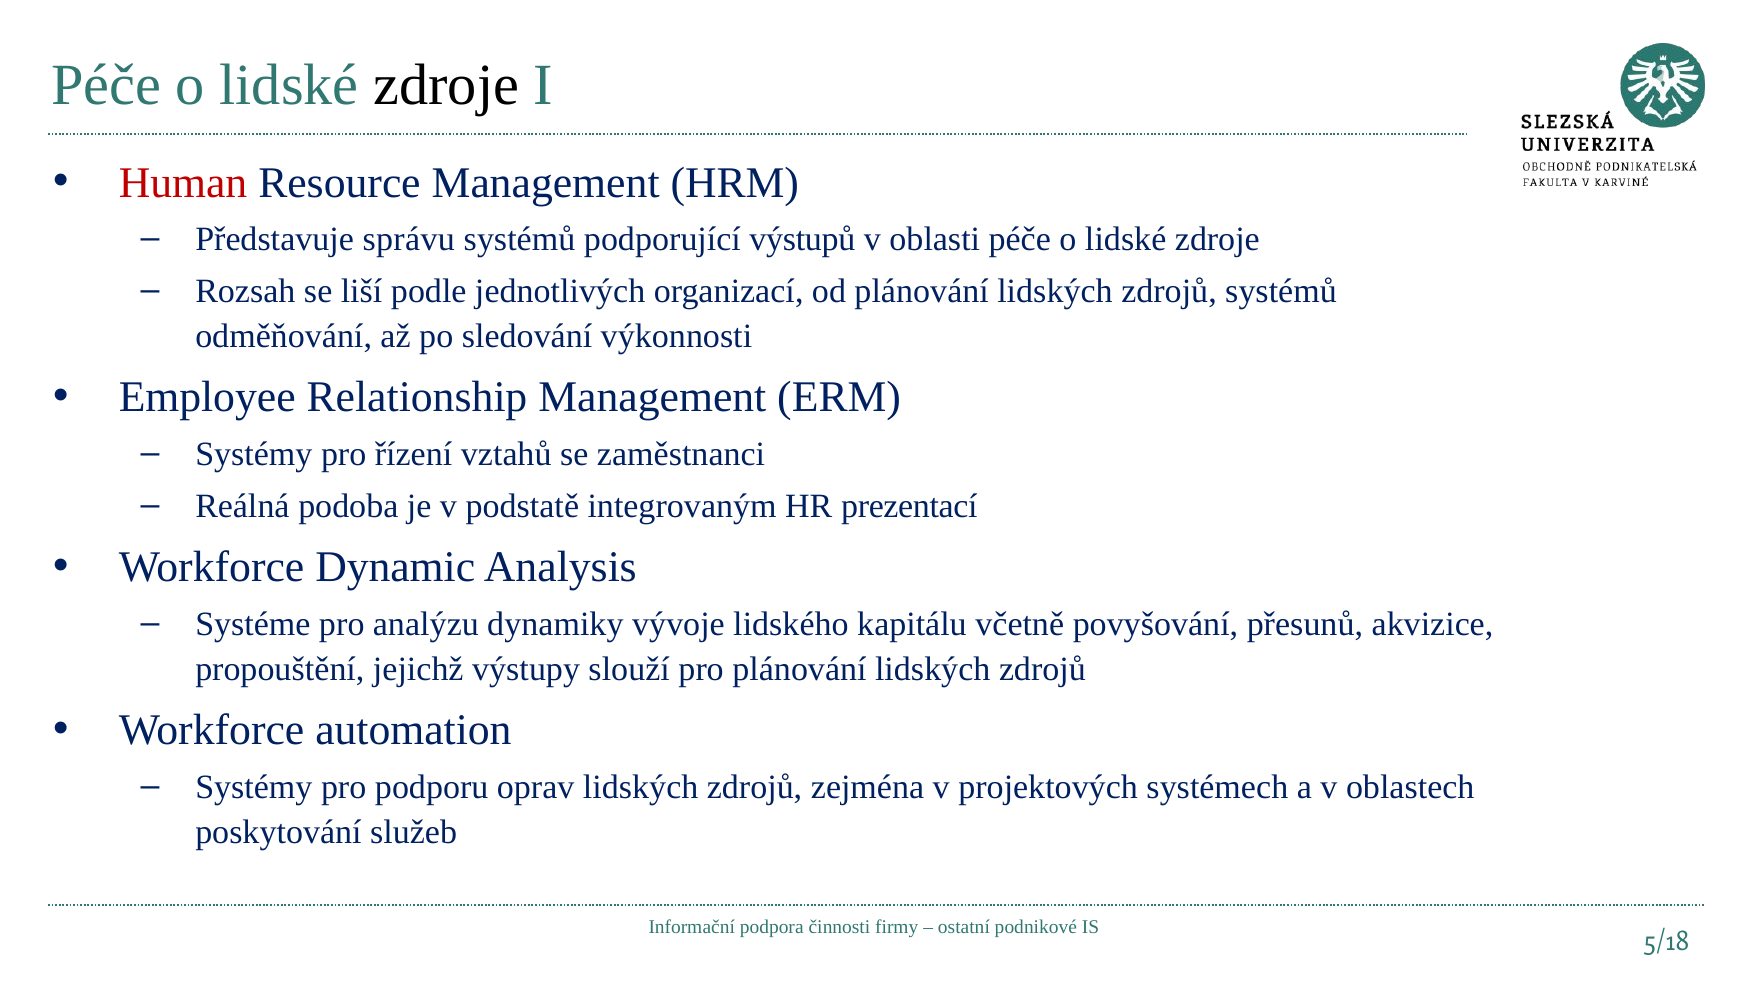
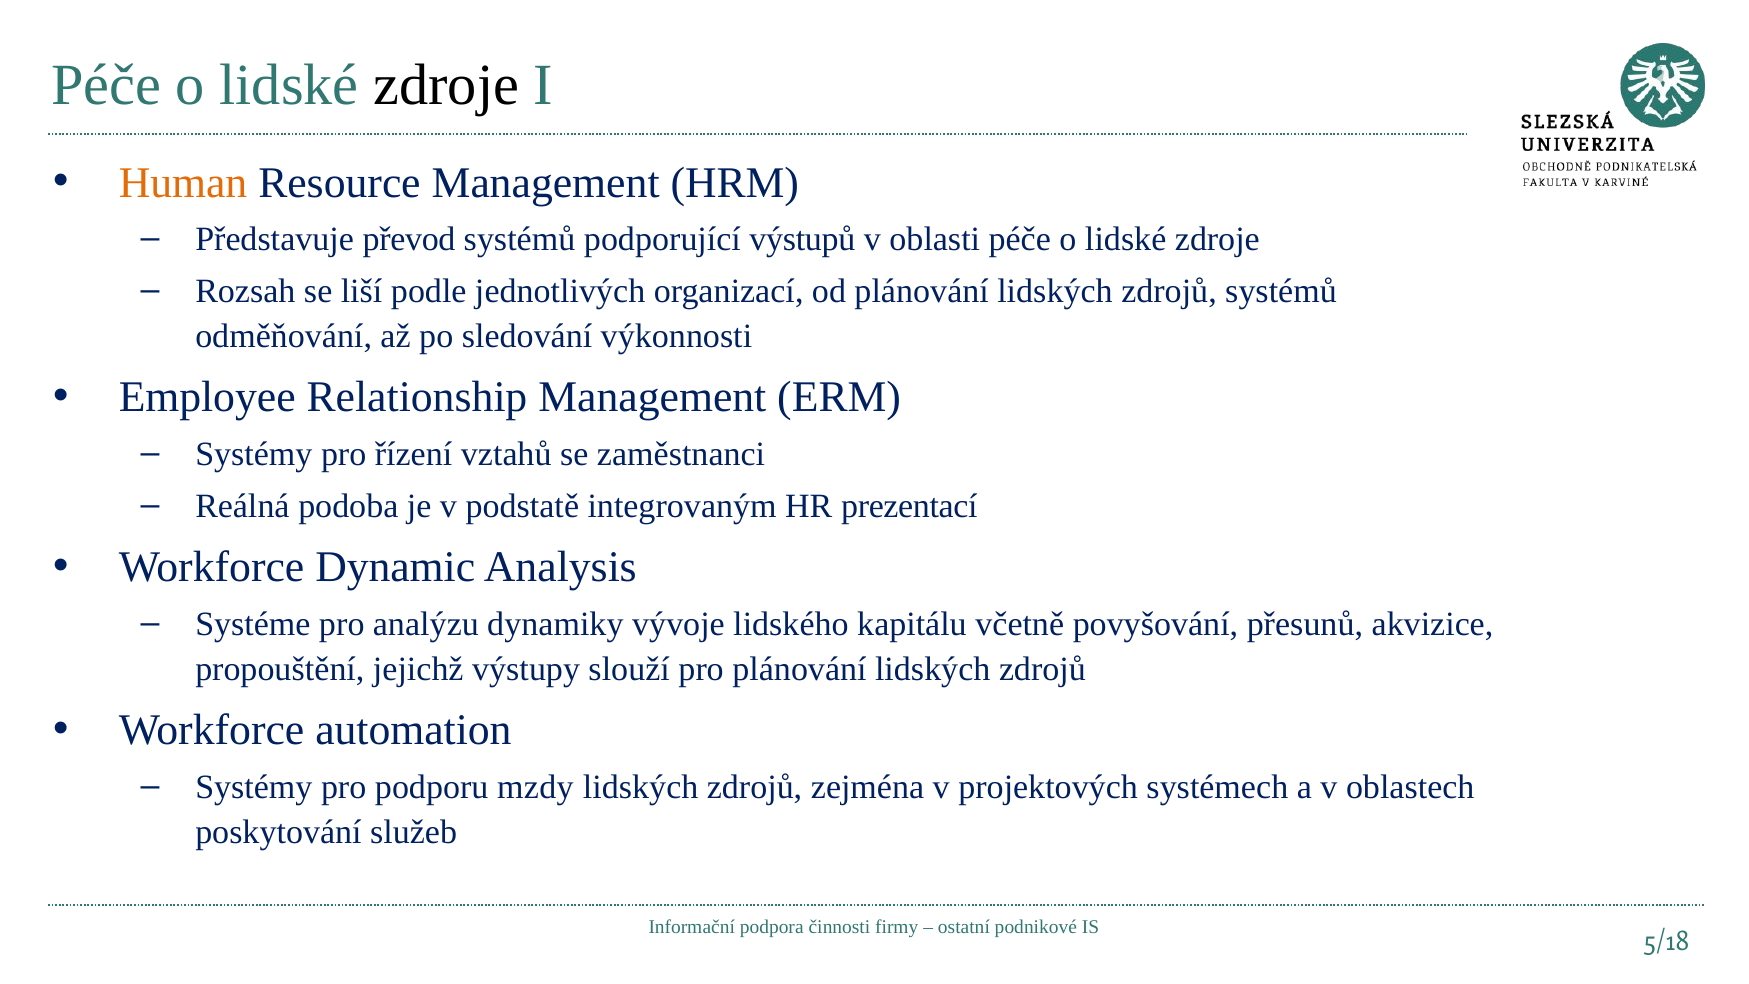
Human colour: red -> orange (183, 183)
správu: správu -> převod (409, 239)
oprav: oprav -> mzdy (535, 787)
